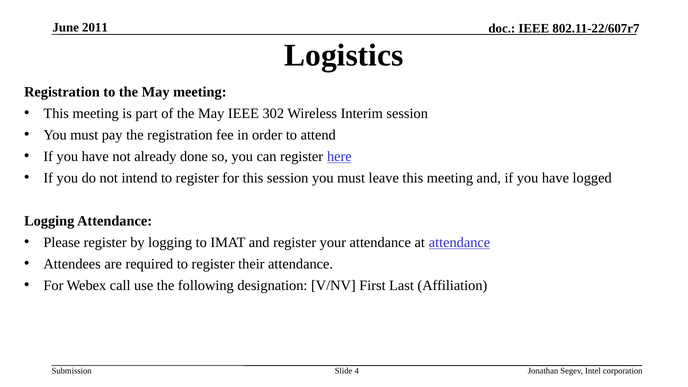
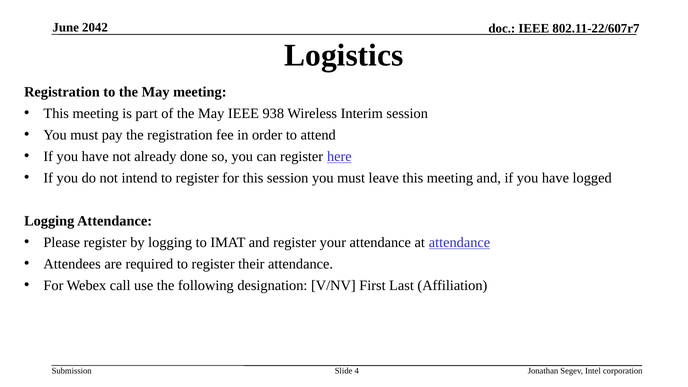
2011: 2011 -> 2042 (95, 27)
302: 302 -> 938 (273, 113)
